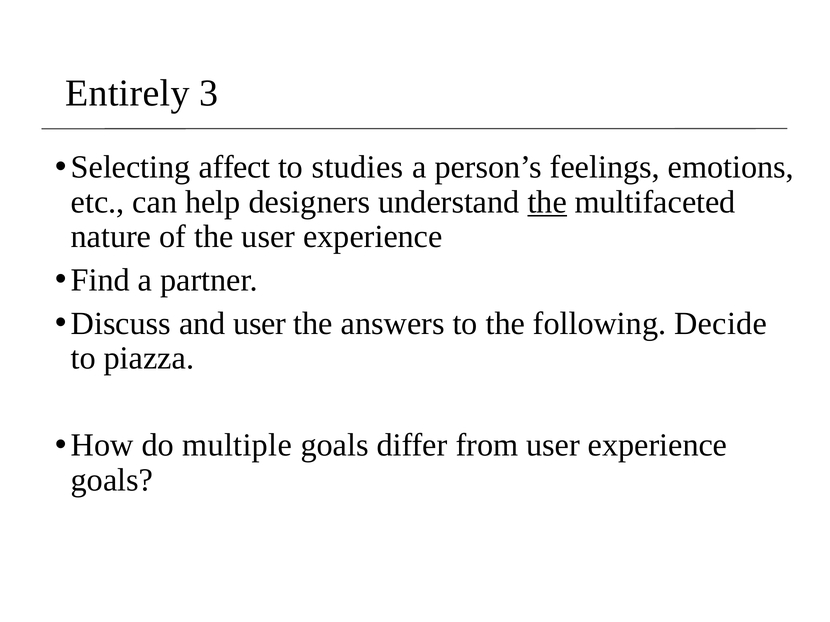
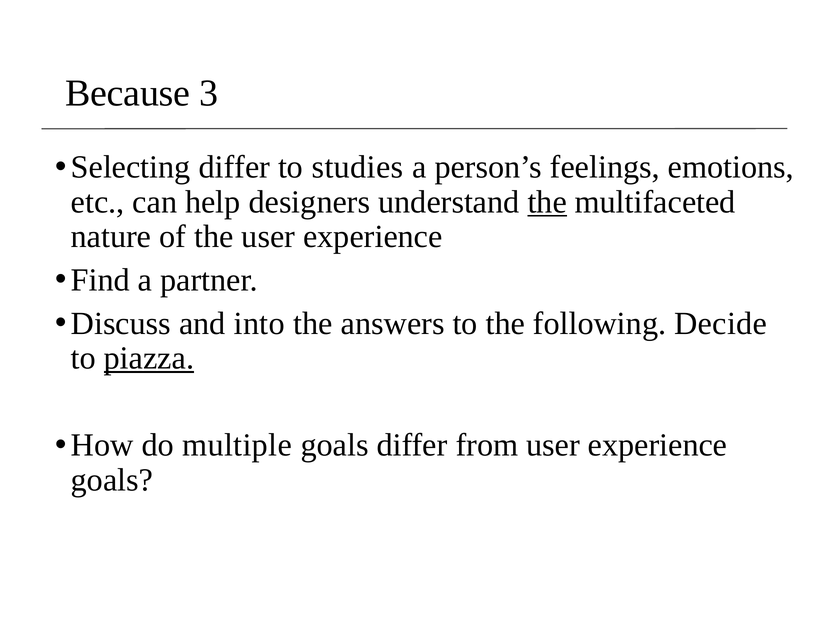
Entirely: Entirely -> Because (128, 93)
Selecting affect: affect -> differ (234, 167)
and user: user -> into (259, 324)
piazza underline: none -> present (149, 359)
